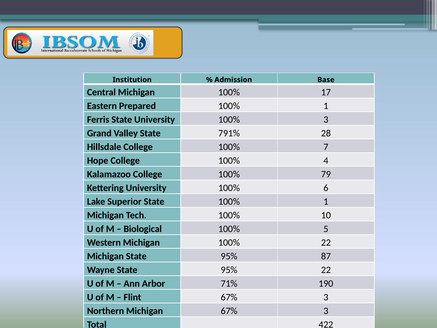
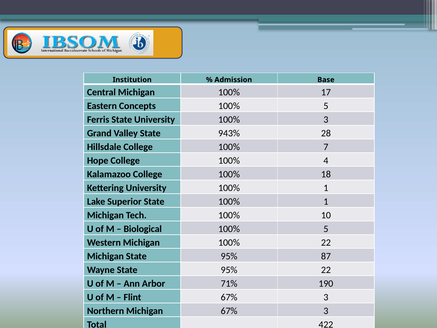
Prepared: Prepared -> Concepts (137, 106)
1: 1 -> 5 (326, 106)
791%: 791% -> 943% (229, 133)
79: 79 -> 18 (326, 174)
University 100% 6: 6 -> 1 (326, 188)
